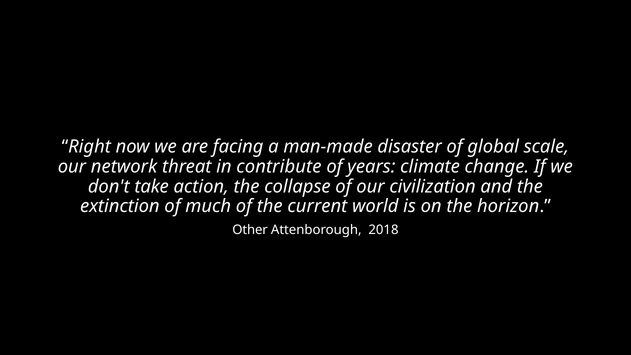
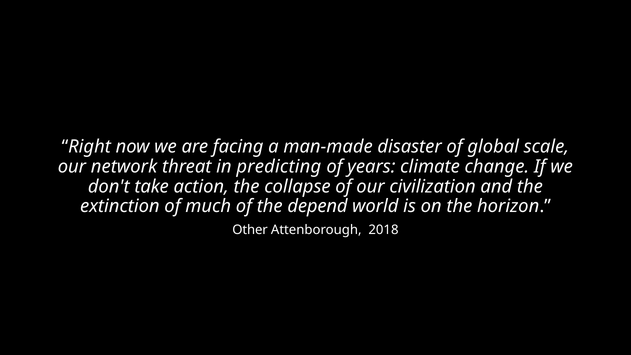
contribute: contribute -> predicting (279, 167)
current: current -> depend (317, 206)
